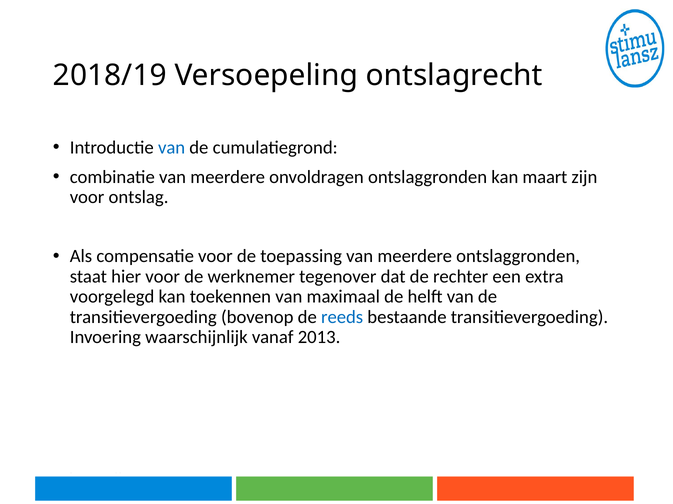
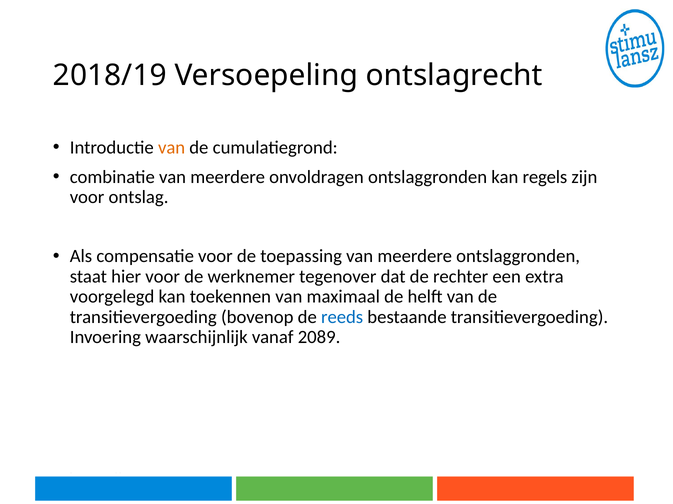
van colour: blue -> orange (172, 148)
maart: maart -> regels (545, 177)
2013: 2013 -> 2089 (319, 338)
